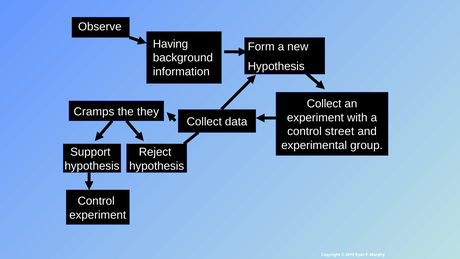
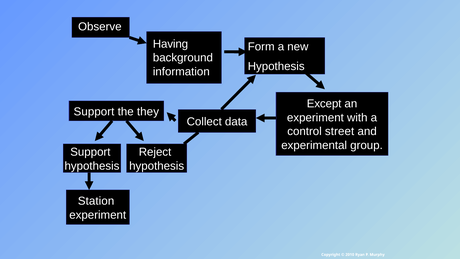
Collect: Collect -> Except (324, 104)
Cramps: Cramps -> Support (94, 111)
Control: Control -> Station (96, 201)
